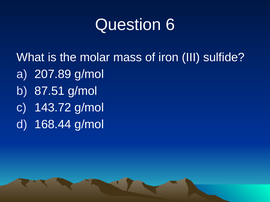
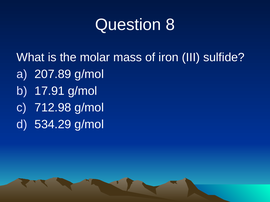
6: 6 -> 8 (170, 25)
87.51: 87.51 -> 17.91 (50, 91)
143.72: 143.72 -> 712.98 (53, 108)
168.44: 168.44 -> 534.29 (53, 125)
